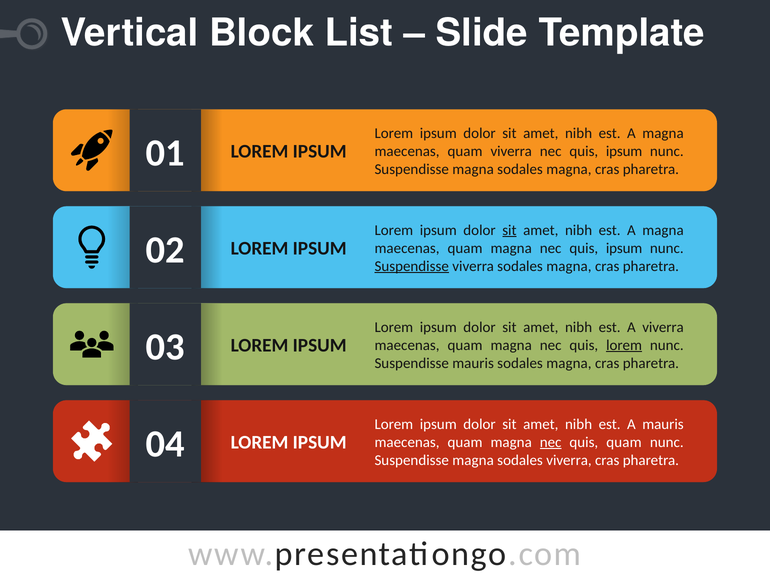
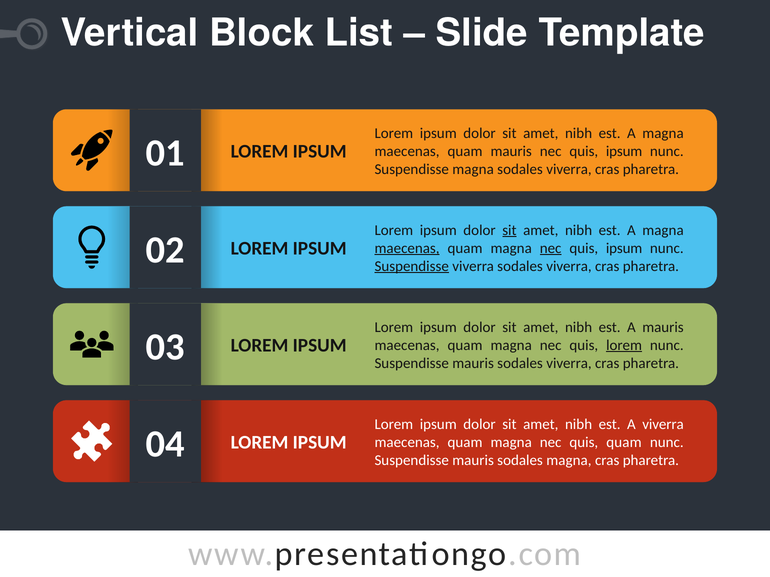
quam viverra: viverra -> mauris (511, 151)
magna: magna -> viverra (569, 169)
maecenas underline: none -> present (407, 248)
nec underline: none -> present (551, 248)
viverra sodales magna: magna -> viverra (569, 266)
A viverra: viverra -> mauris (663, 327)
magna: magna -> viverra (569, 363)
A mauris: mauris -> viverra (663, 425)
nec underline: present -> none (551, 443)
magna: magna -> mauris (473, 461)
sodales viverra: viverra -> magna (569, 461)
